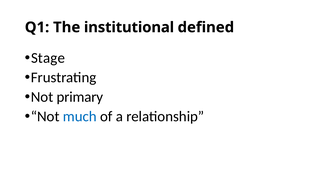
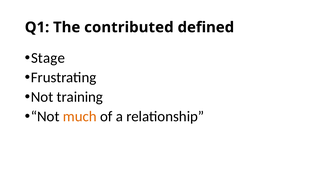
institutional: institutional -> contributed (129, 27)
primary: primary -> training (80, 97)
much colour: blue -> orange (80, 116)
